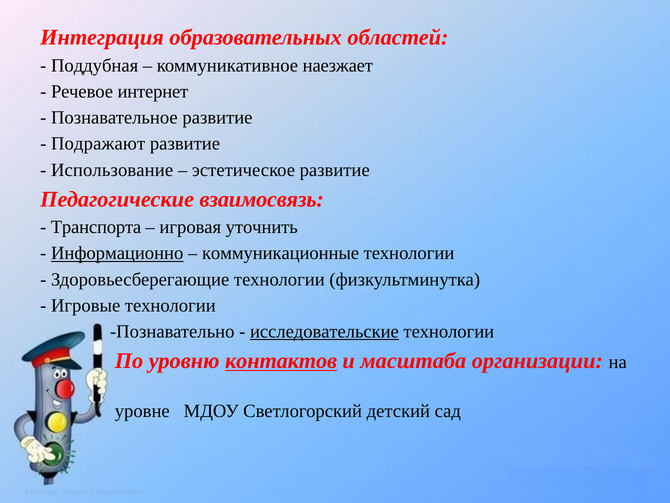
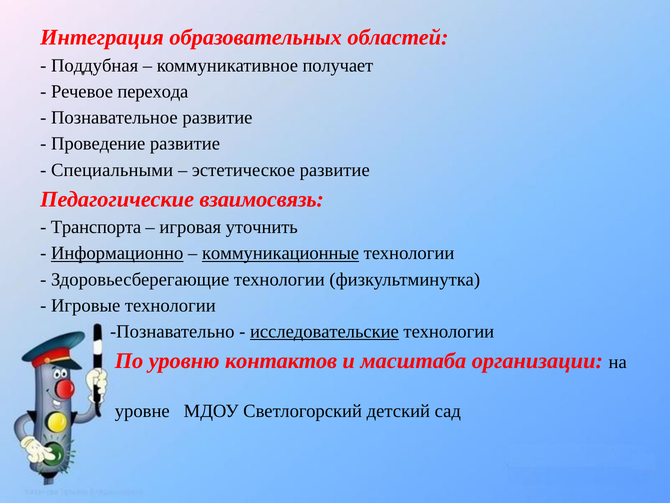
наезжает: наезжает -> получает (338, 65)
интернет: интернет -> перехода (153, 92)
Подражают: Подражают -> Проведение (98, 144)
Использование: Использование -> Специальными (112, 170)
коммуникационные underline: none -> present (281, 253)
контактов underline: present -> none (281, 361)
